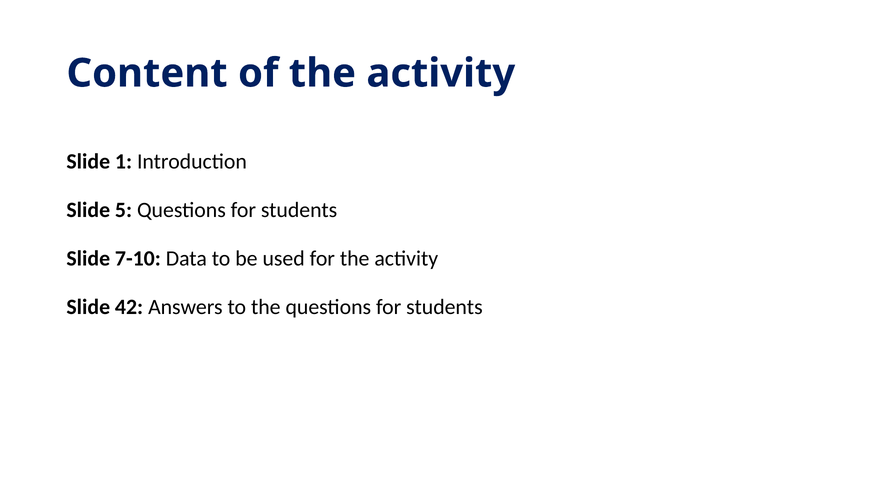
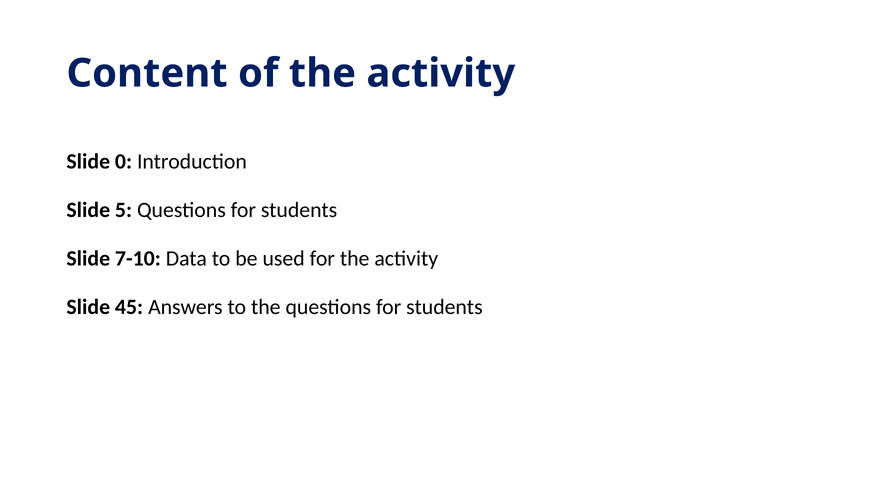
1: 1 -> 0 (124, 162)
42: 42 -> 45 (129, 307)
